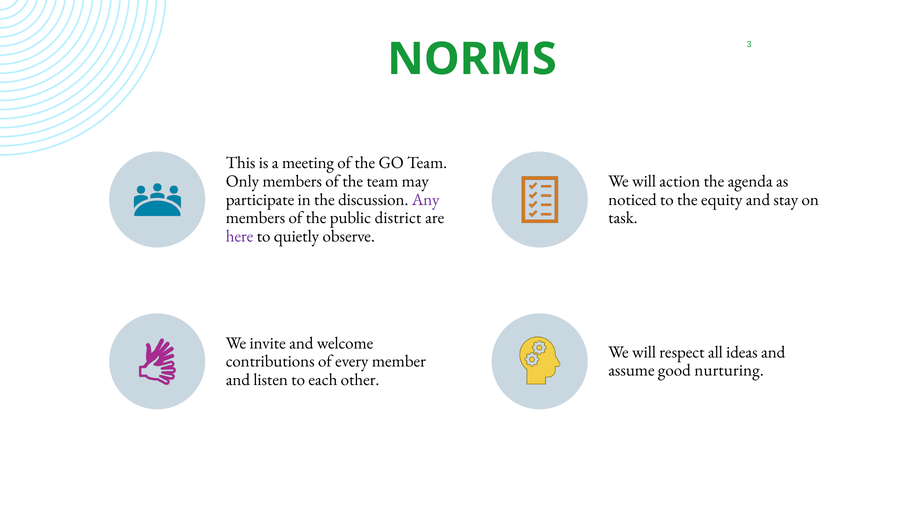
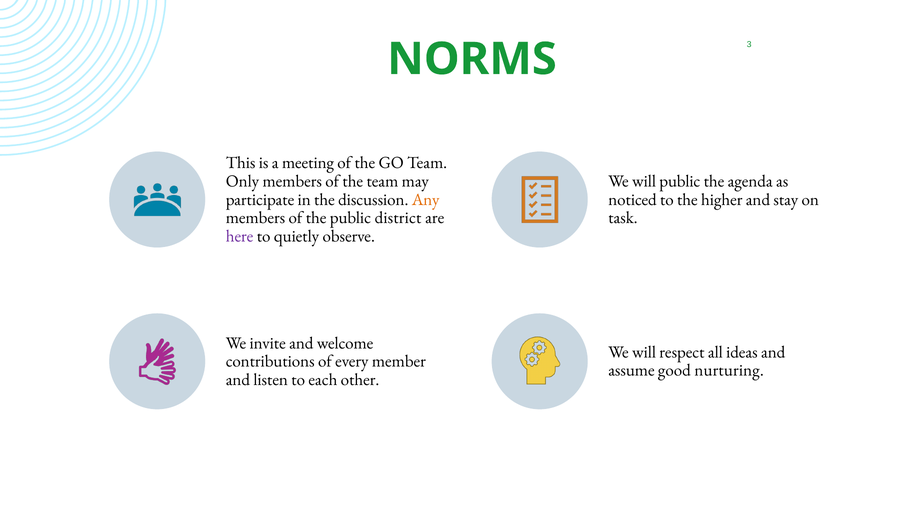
will action: action -> public (680, 181)
Any colour: purple -> orange (426, 200)
equity: equity -> higher (722, 200)
